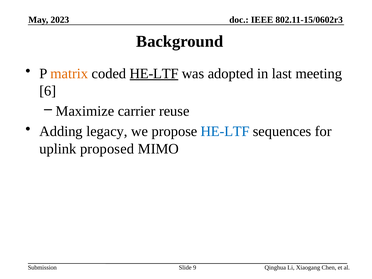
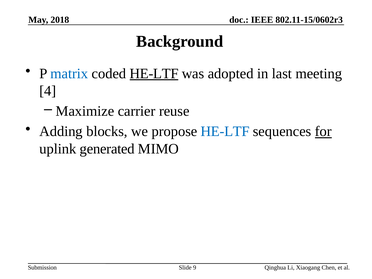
2023: 2023 -> 2018 (60, 20)
matrix colour: orange -> blue (69, 74)
6: 6 -> 4 (48, 91)
legacy: legacy -> blocks (107, 131)
for underline: none -> present (323, 131)
proposed: proposed -> generated (107, 149)
